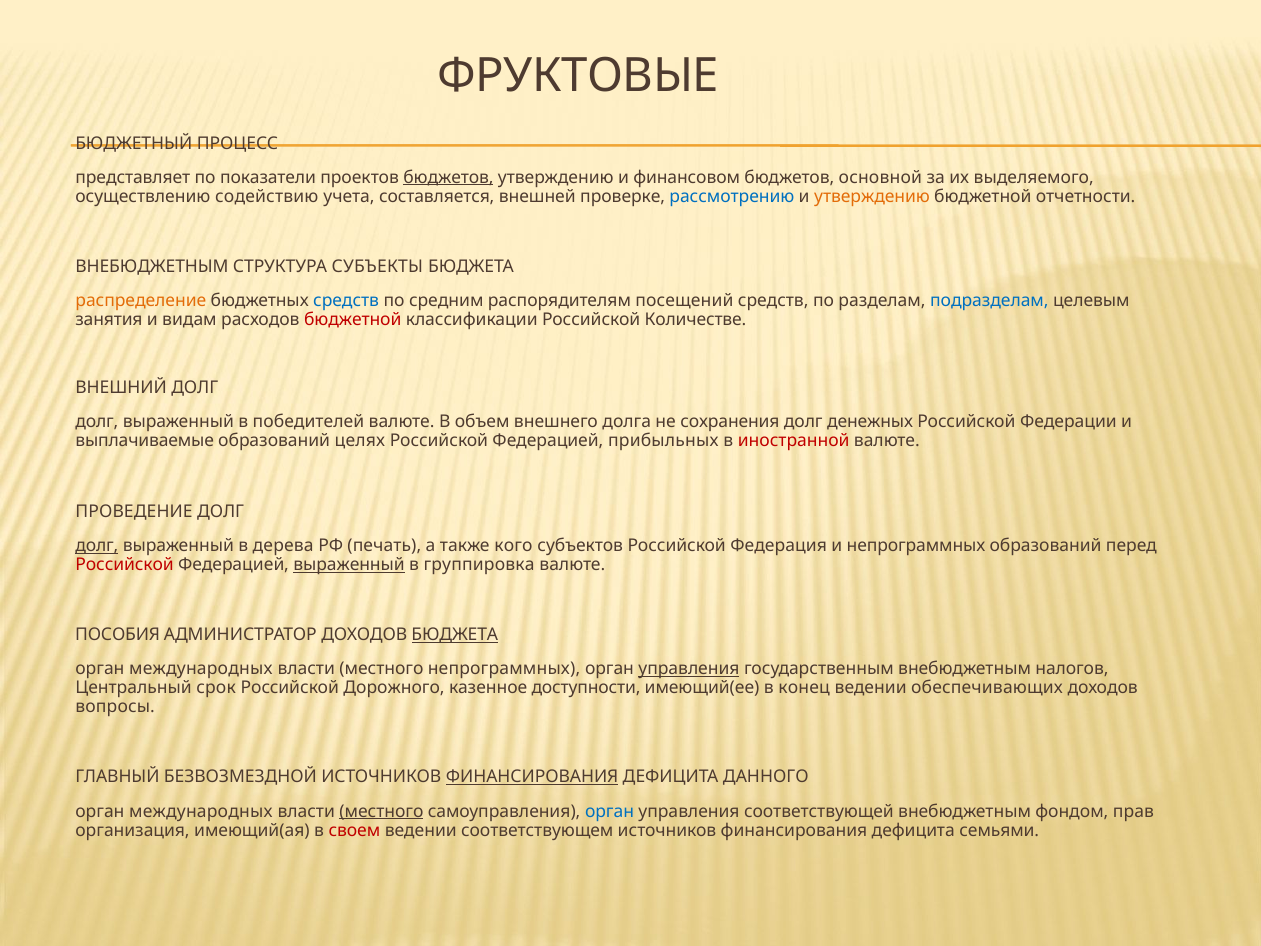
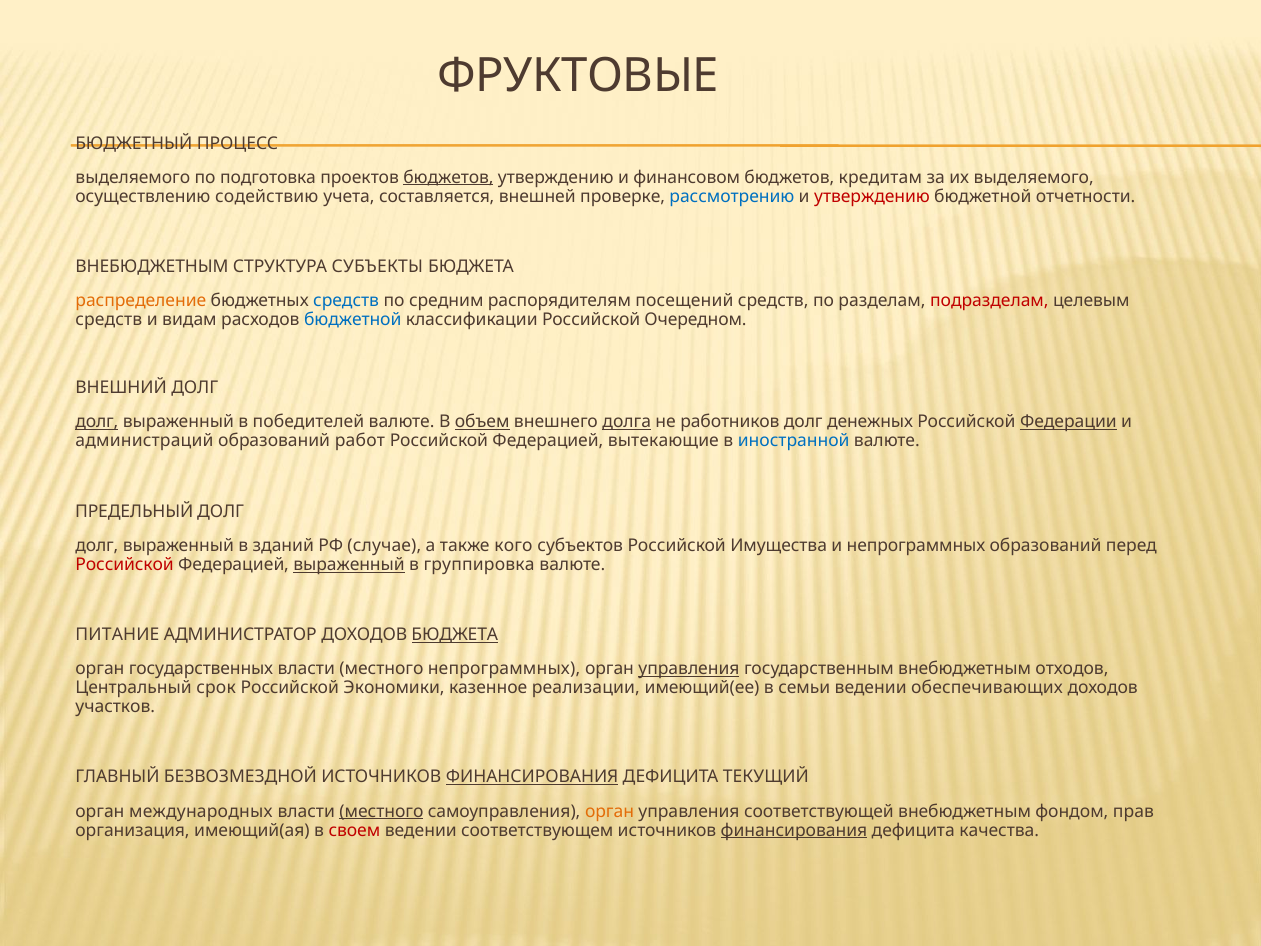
представляет: представляет -> выделяемого (133, 177)
показатели: показатели -> подготовка (268, 177)
основной: основной -> кредитам (880, 177)
утверждению colour: orange -> red (872, 196)
подразделам colour: blue -> red (989, 301)
занятия: занятия -> средств (109, 320)
бюджетной colour: red -> blue (353, 320)
Количестве: Количестве -> Очередном (695, 320)
долг underline: none -> present (97, 422)
объем underline: none -> present (482, 422)
долга underline: none -> present (627, 422)
сохранения: сохранения -> работников (730, 422)
Федерации underline: none -> present (1068, 422)
выплачиваемые: выплачиваемые -> администраций (145, 441)
целях: целях -> работ (360, 441)
прибыльных: прибыльных -> вытекающие (663, 441)
иностранной colour: red -> blue (794, 441)
ПРОВЕДЕНИЕ: ПРОВЕДЕНИЕ -> ПРЕДЕЛЬНЫЙ (134, 511)
долг underline: present -> none (97, 545)
дерева: дерева -> зданий (283, 545)
печать: печать -> случае (384, 545)
Федерация: Федерация -> Имущества (779, 545)
ПОСОБИЯ: ПОСОБИЯ -> ПИТАНИЕ (117, 635)
международных: международных -> государственных (201, 669)
налогов: налогов -> отходов (1072, 669)
Дорожного: Дорожного -> Экономики (394, 688)
доступности: доступности -> реализации (586, 688)
конец: конец -> семьи (804, 688)
вопросы: вопросы -> участков (115, 707)
ДАННОГО: ДАННОГО -> ТЕКУЩИЙ (766, 777)
орган colour: blue -> orange (610, 811)
финансирования underline: none -> present (794, 830)
семьями: семьями -> качества (999, 830)
